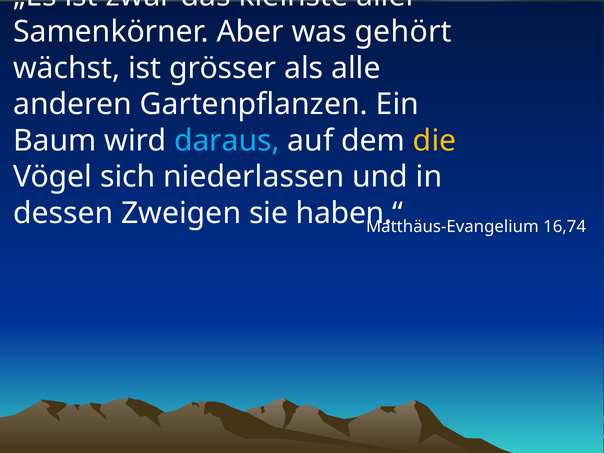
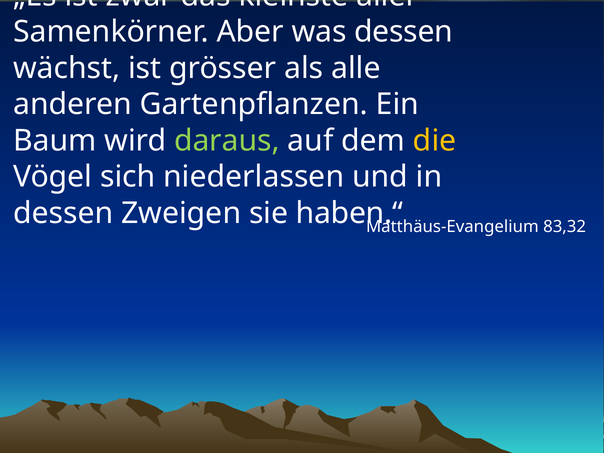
was gehört: gehört -> dessen (404, 32)
daraus colour: light blue -> light green (227, 141)
16,74: 16,74 -> 83,32 (565, 227)
